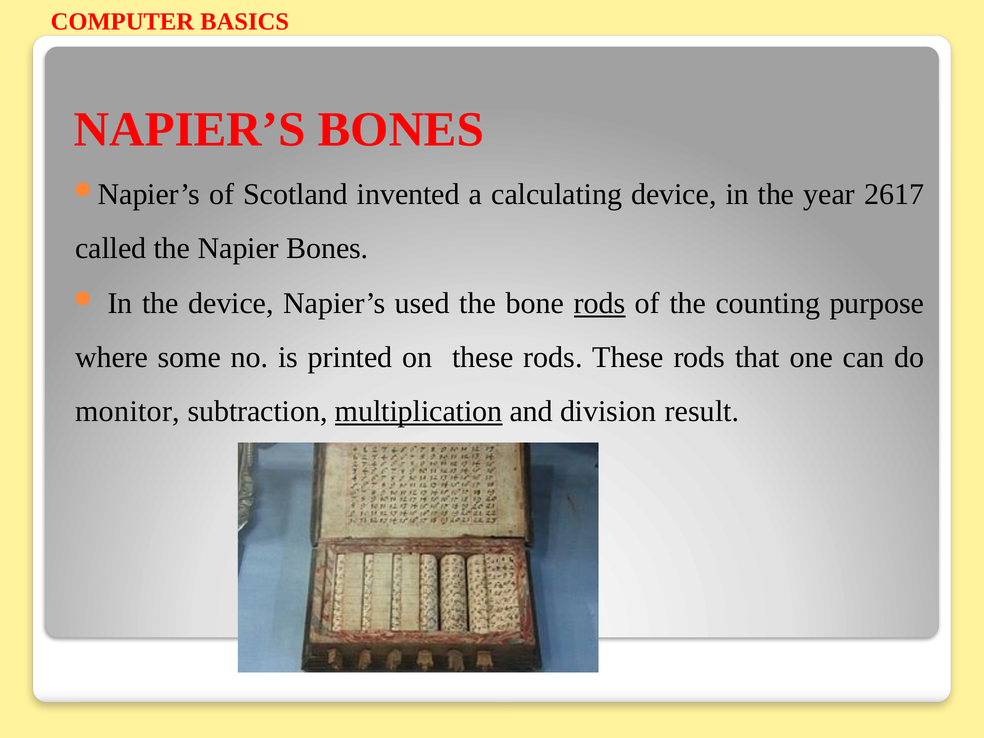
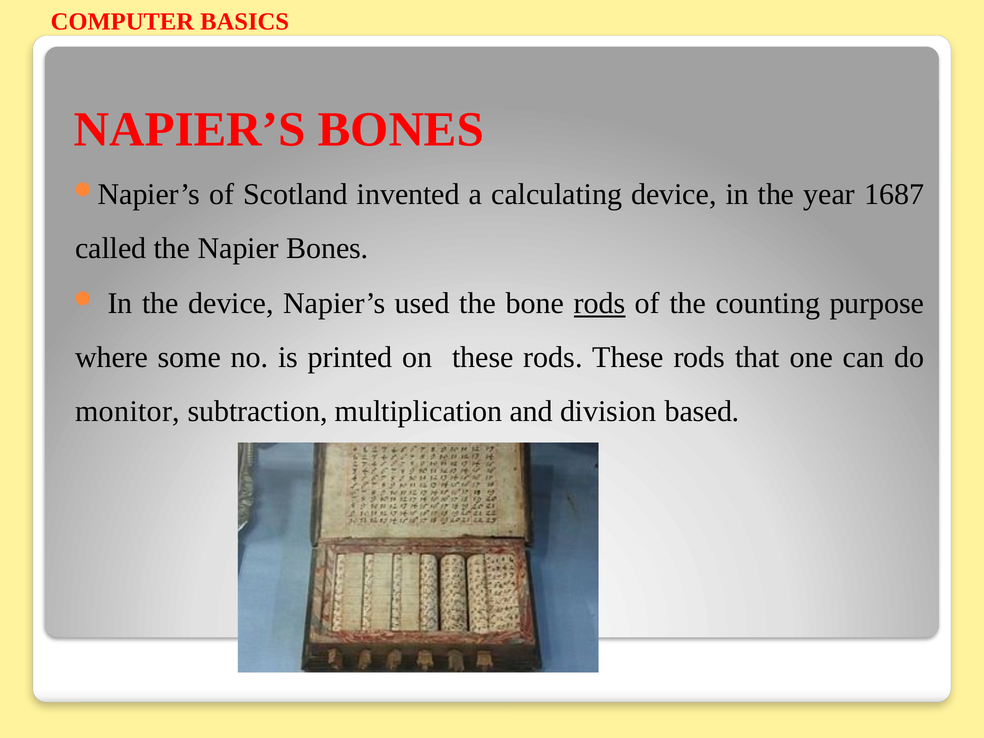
2617: 2617 -> 1687 (894, 194)
multiplication underline: present -> none (419, 412)
result: result -> based (702, 412)
